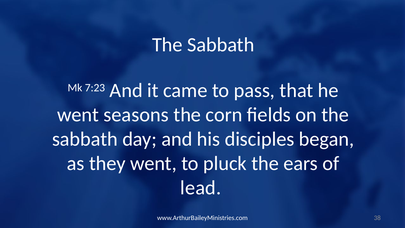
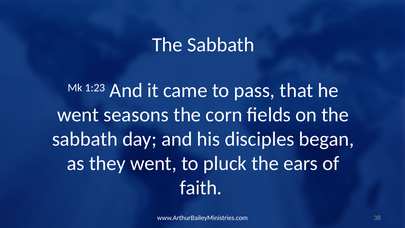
7:23: 7:23 -> 1:23 (95, 88)
lead: lead -> faith (201, 188)
